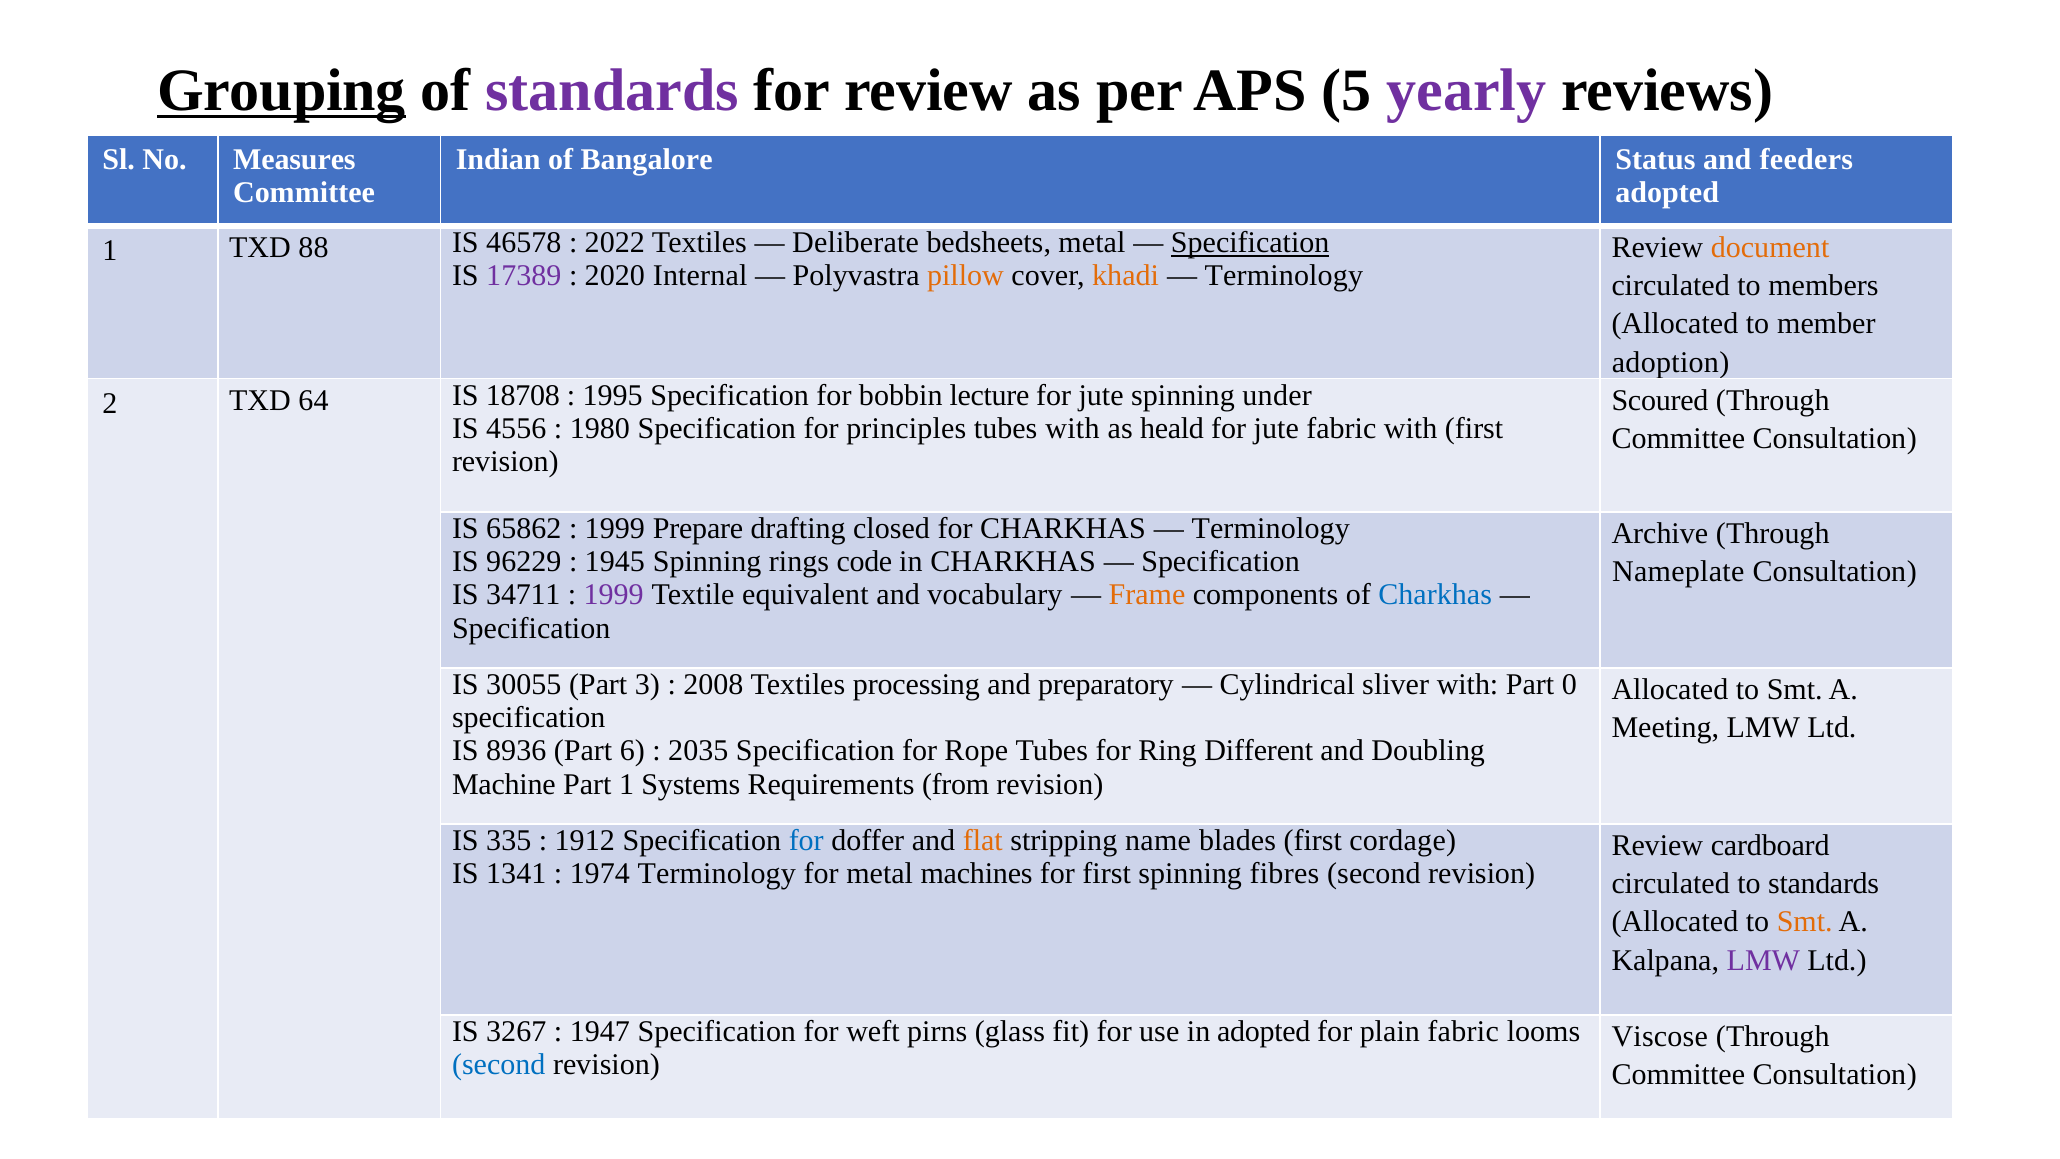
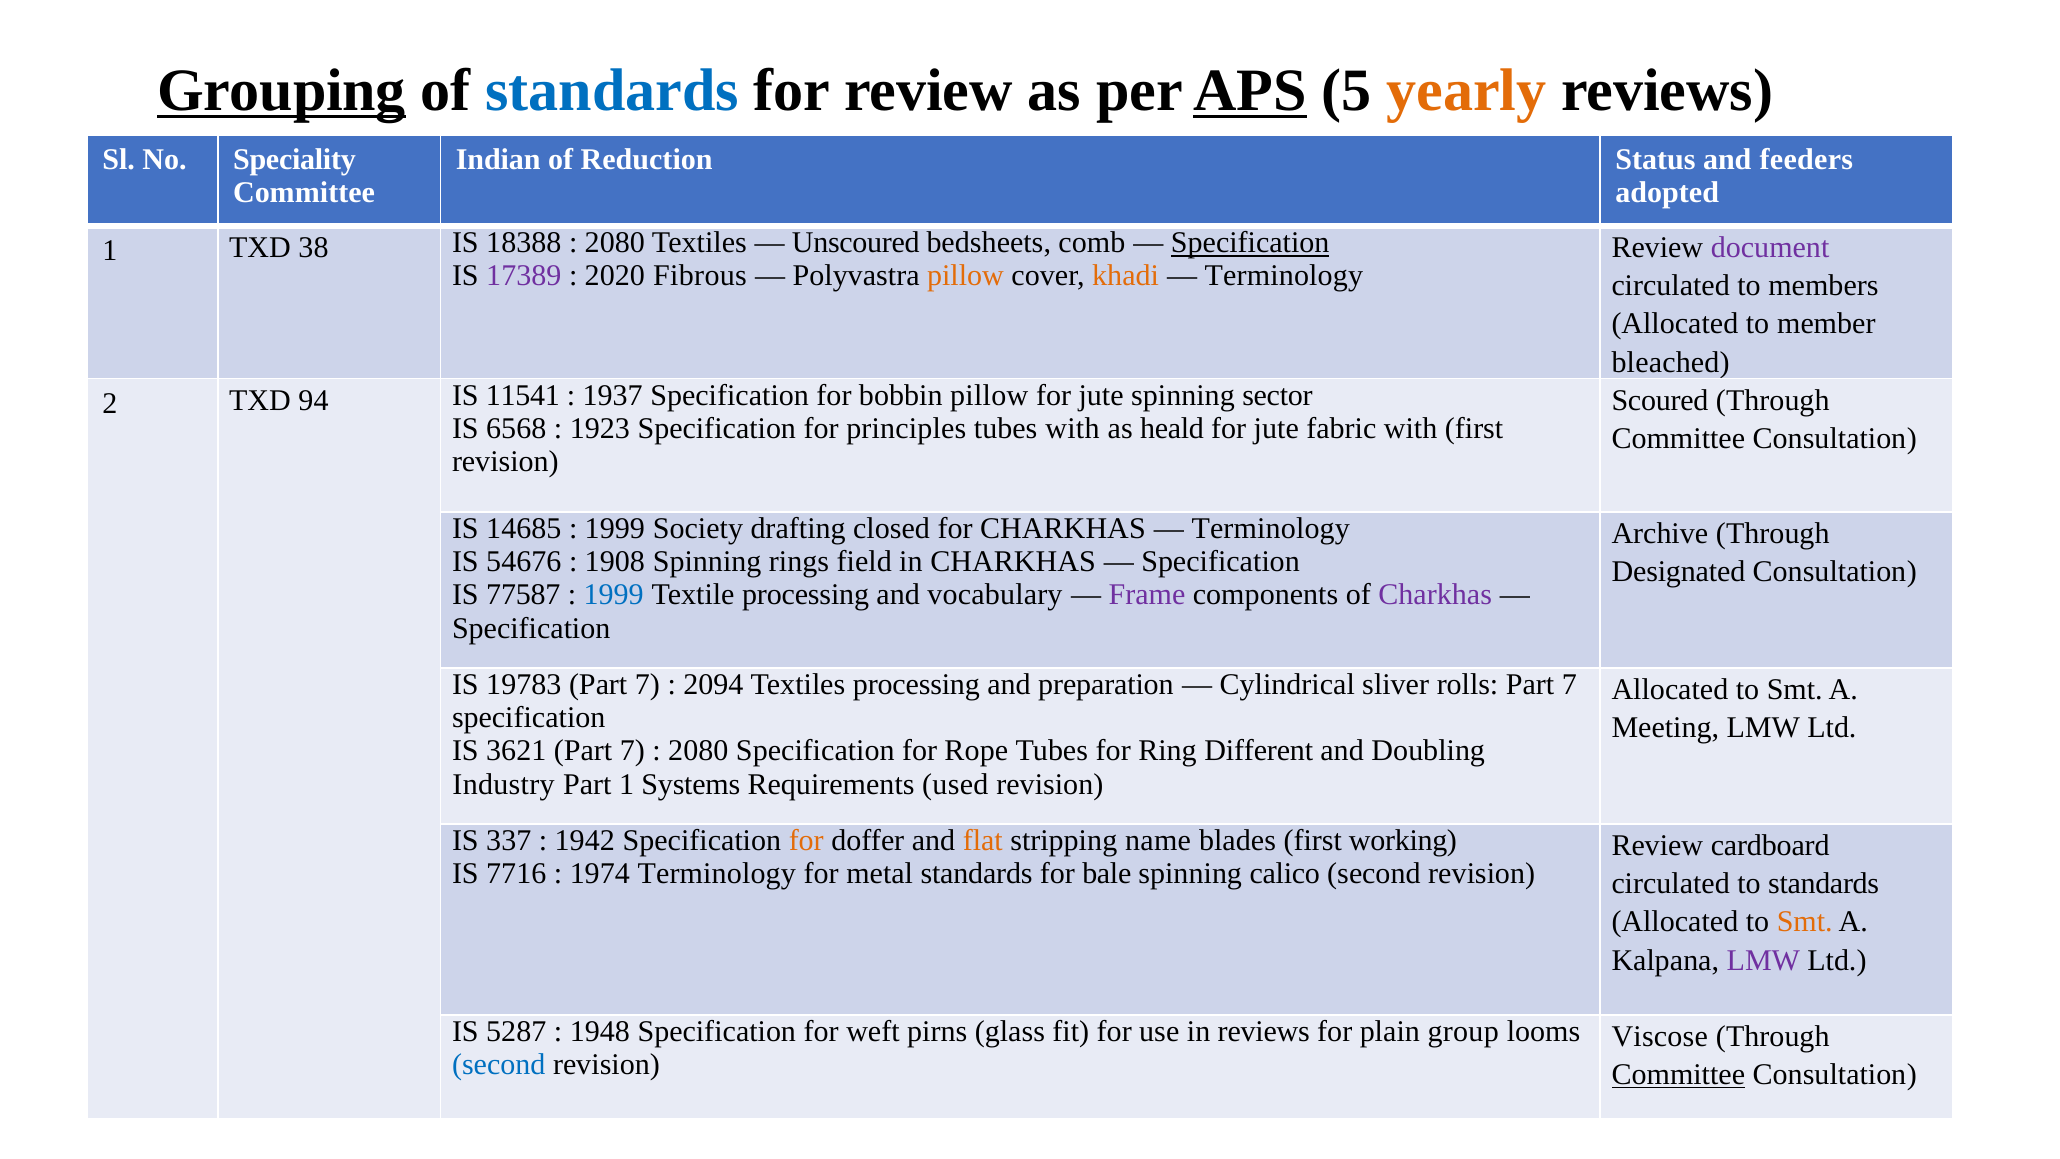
standards colour: purple -> blue (612, 91)
APS underline: none -> present (1250, 91)
yearly colour: purple -> orange (1466, 91)
Measures: Measures -> Speciality (294, 159)
Bangalore: Bangalore -> Reduction (647, 159)
document colour: orange -> purple (1770, 248)
88: 88 -> 38 (314, 248)
46578: 46578 -> 18388 (524, 243)
2022: 2022 -> 2080 (615, 243)
Deliberate: Deliberate -> Unscoured (856, 243)
bedsheets metal: metal -> comb (1092, 243)
Internal: Internal -> Fibrous (700, 276)
adoption: adoption -> bleached (1671, 362)
64: 64 -> 94 (314, 400)
18708: 18708 -> 11541 (523, 395)
1995: 1995 -> 1937 (613, 395)
bobbin lecture: lecture -> pillow (989, 395)
under: under -> sector (1277, 395)
4556: 4556 -> 6568 (516, 429)
1980: 1980 -> 1923 (600, 429)
65862: 65862 -> 14685 (524, 528)
Prepare: Prepare -> Society (698, 528)
96229: 96229 -> 54676 (524, 562)
1945: 1945 -> 1908 (615, 562)
code: code -> field (864, 562)
Nameplate: Nameplate -> Designated (1678, 571)
34711: 34711 -> 77587 (523, 595)
1999 colour: purple -> blue (614, 595)
Textile equivalent: equivalent -> processing (806, 595)
Frame colour: orange -> purple (1147, 595)
Charkhas colour: blue -> purple (1435, 595)
30055: 30055 -> 19783 (524, 684)
3: 3 -> 7 (647, 684)
2008: 2008 -> 2094 (713, 684)
preparatory: preparatory -> preparation (1106, 684)
sliver with: with -> rolls (1468, 684)
0: 0 -> 7 (1569, 684)
8936: 8936 -> 3621 (516, 751)
6: 6 -> 7 (632, 751)
2035: 2035 -> 2080 (698, 751)
Machine: Machine -> Industry (504, 784)
from: from -> used (955, 784)
335: 335 -> 337 (509, 841)
1912: 1912 -> 1942 (585, 841)
for colour: blue -> orange (806, 841)
cordage: cordage -> working (1403, 841)
1341: 1341 -> 7716 (516, 874)
metal machines: machines -> standards (977, 874)
for first: first -> bale (1107, 874)
fibres: fibres -> calico (1285, 874)
3267: 3267 -> 5287 (516, 1031)
1947: 1947 -> 1948 (600, 1031)
in adopted: adopted -> reviews (1264, 1031)
plain fabric: fabric -> group (1463, 1031)
Committee underline: none -> present (1678, 1074)
